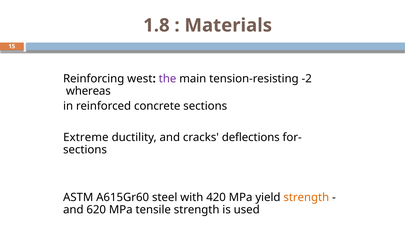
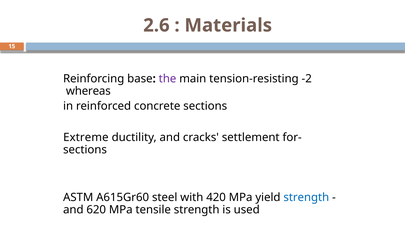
1.8: 1.8 -> 2.6 (156, 25)
west: west -> base (140, 79)
deflections: deflections -> settlement (251, 137)
strength colour: orange -> blue (306, 197)
